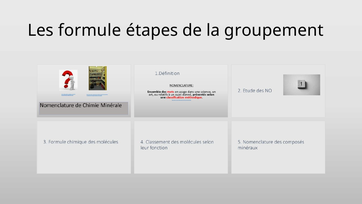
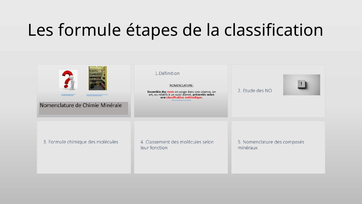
groupement: groupement -> classification (274, 30)
